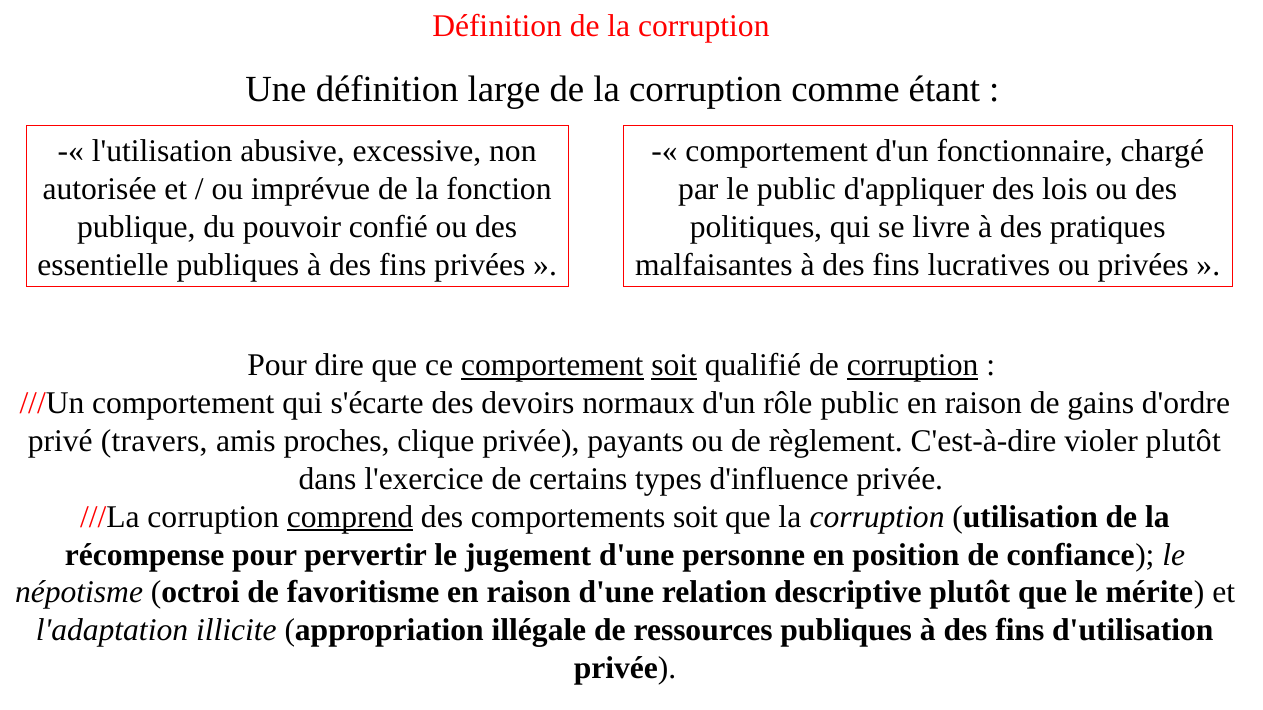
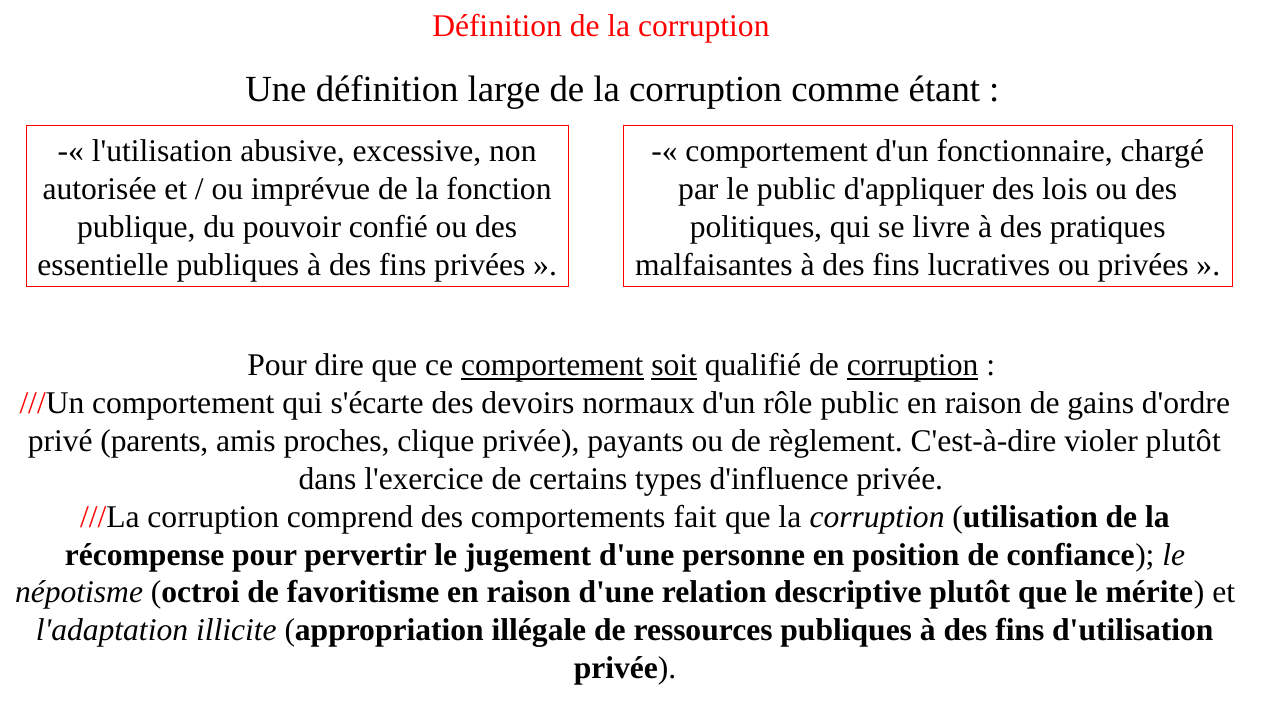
travers: travers -> parents (154, 441)
comprend underline: present -> none (350, 517)
comportements soit: soit -> fait (695, 517)
